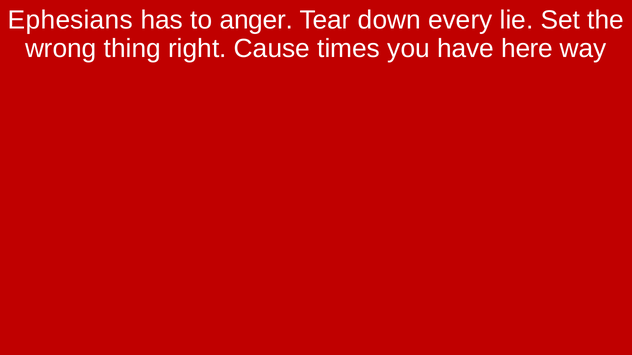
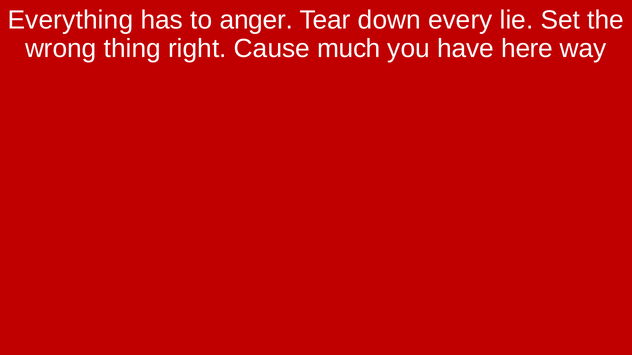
Ephesians: Ephesians -> Everything (70, 20)
times: times -> much (349, 49)
